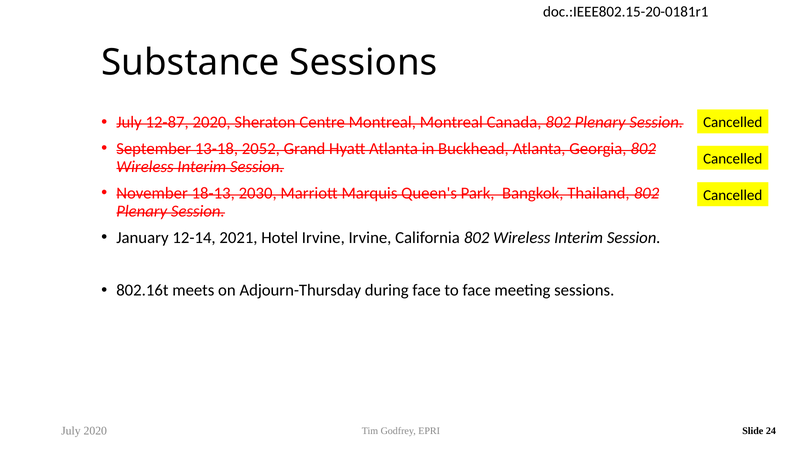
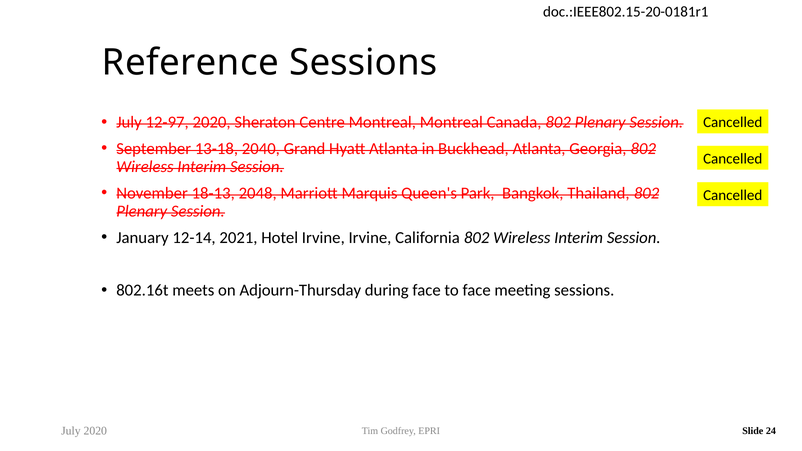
Substance: Substance -> Reference (190, 63)
12-87: 12-87 -> 12-97 (167, 122)
2052: 2052 -> 2040 (261, 149)
2030: 2030 -> 2048 (258, 193)
